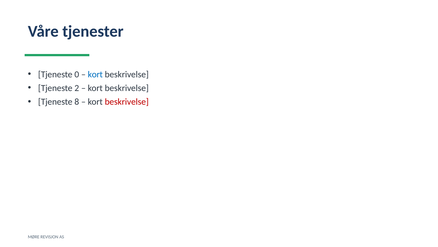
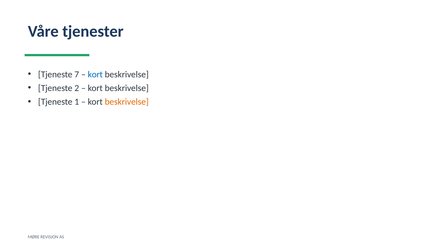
0: 0 -> 7 (77, 74)
8: 8 -> 1 (77, 102)
beskrivelse colour: red -> orange (127, 102)
